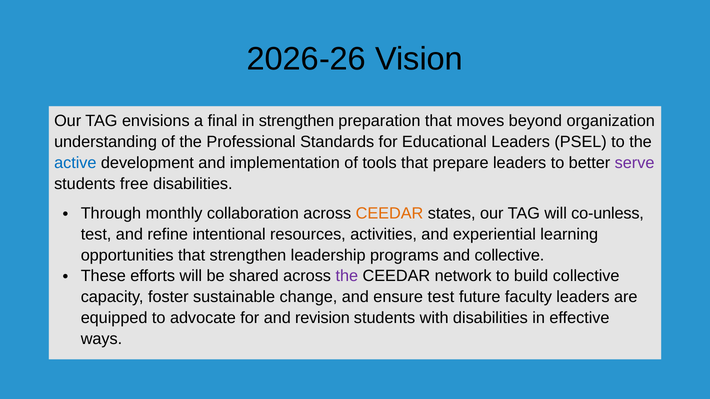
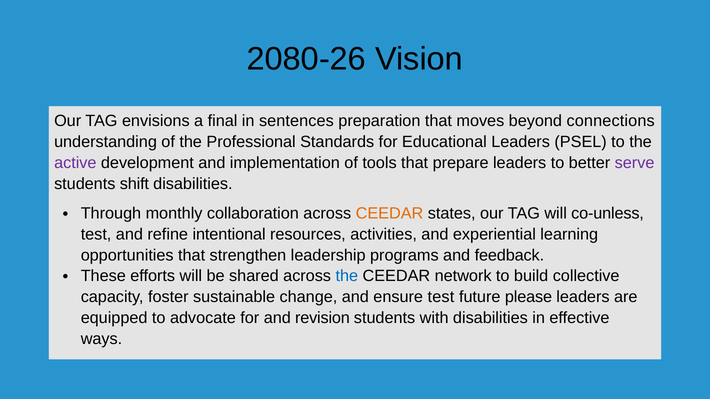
2026-26: 2026-26 -> 2080-26 (306, 59)
in strengthen: strengthen -> sentences (296, 121)
organization: organization -> connections (611, 121)
active colour: blue -> purple (75, 163)
free: free -> shift (134, 184)
and collective: collective -> feedback (509, 255)
the colour: purple -> blue (347, 276)
faculty: faculty -> please (529, 297)
